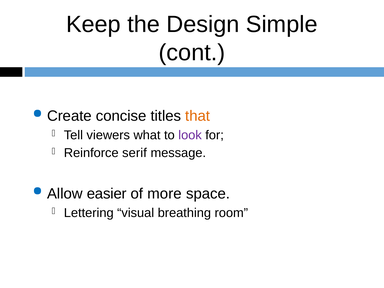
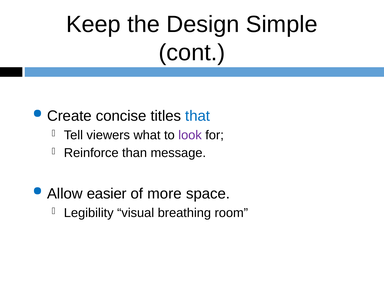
that colour: orange -> blue (198, 116)
serif: serif -> than (135, 153)
Lettering: Lettering -> Legibility (89, 213)
